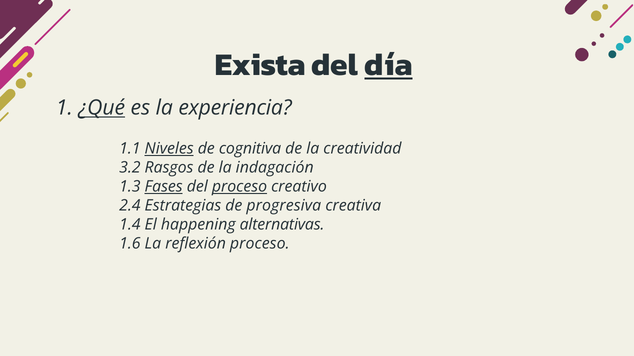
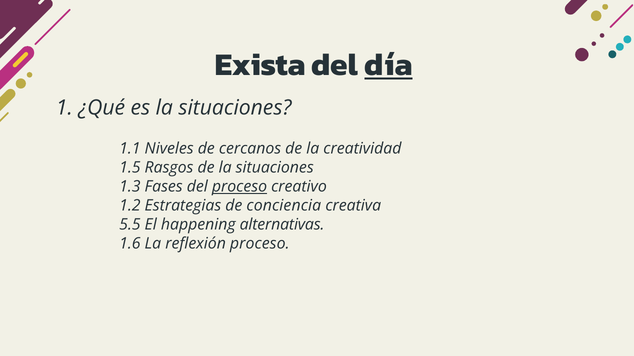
¿Qué underline: present -> none (102, 108)
es la experiencia: experiencia -> situaciones (235, 108)
Niveles underline: present -> none (169, 149)
cognitiva: cognitiva -> cercanos (250, 149)
3.2: 3.2 -> 1.5 (130, 168)
de la indagación: indagación -> situaciones (275, 168)
Fases underline: present -> none (164, 187)
2.4: 2.4 -> 1.2 (130, 206)
progresiva: progresiva -> conciencia (284, 206)
1.4: 1.4 -> 5.5 (130, 225)
